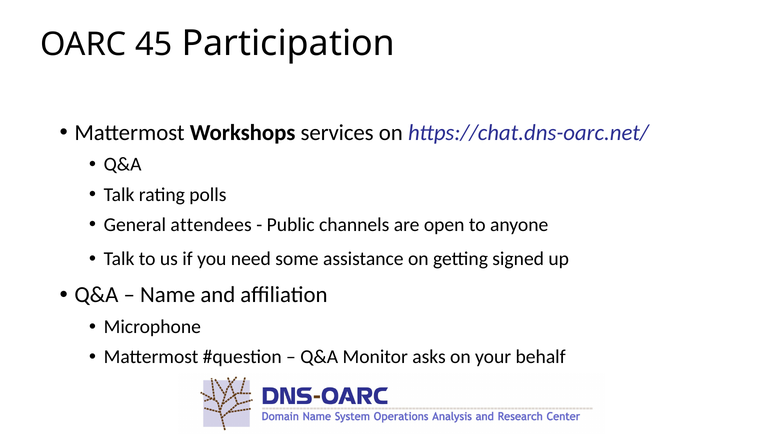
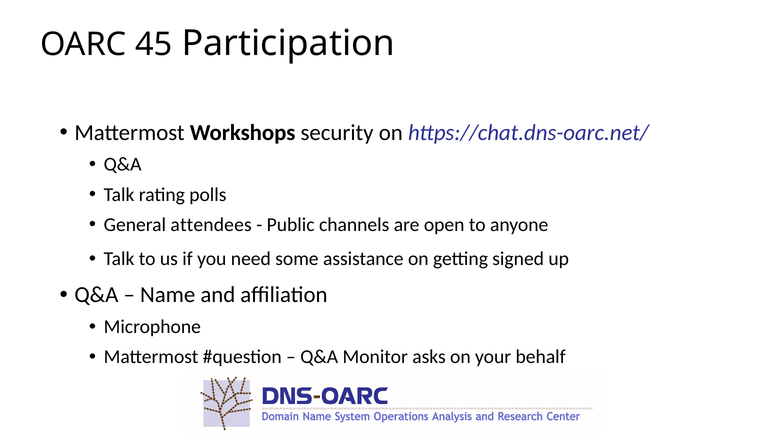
services: services -> security (337, 132)
